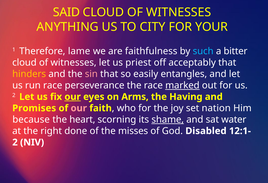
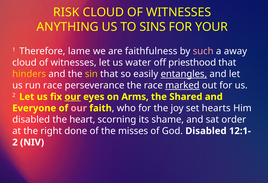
SAID: SAID -> RISK (66, 12)
CITY: CITY -> SINS (153, 27)
such colour: light blue -> pink (203, 51)
bitter: bitter -> away (235, 51)
priest: priest -> water (138, 63)
acceptably: acceptably -> priesthood (192, 63)
sin colour: pink -> yellow (91, 74)
entangles underline: none -> present (184, 74)
Having: Having -> Shared (186, 97)
Promises: Promises -> Everyone (34, 108)
nation: nation -> hearts (216, 108)
because: because -> disabled (31, 119)
shame underline: present -> none (168, 119)
water: water -> order (234, 119)
